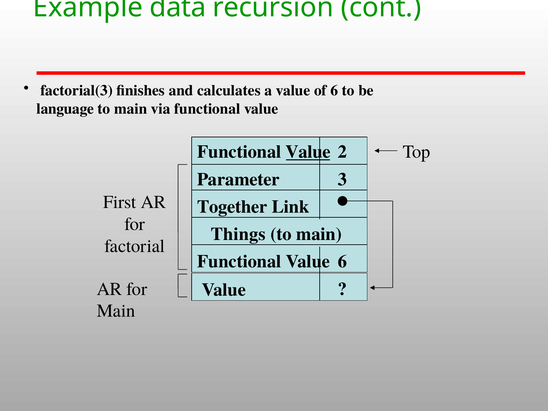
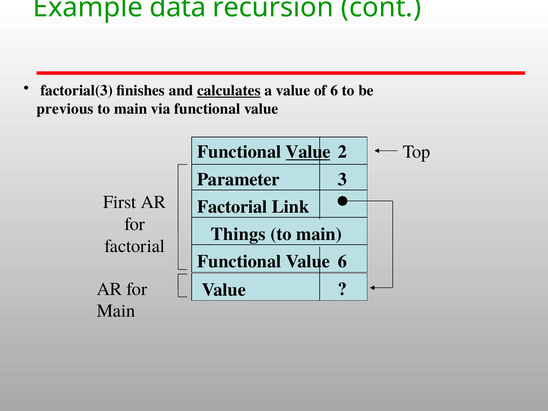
calculates underline: none -> present (229, 91)
language: language -> previous (65, 109)
Together: Together -> Factorial (232, 207)
